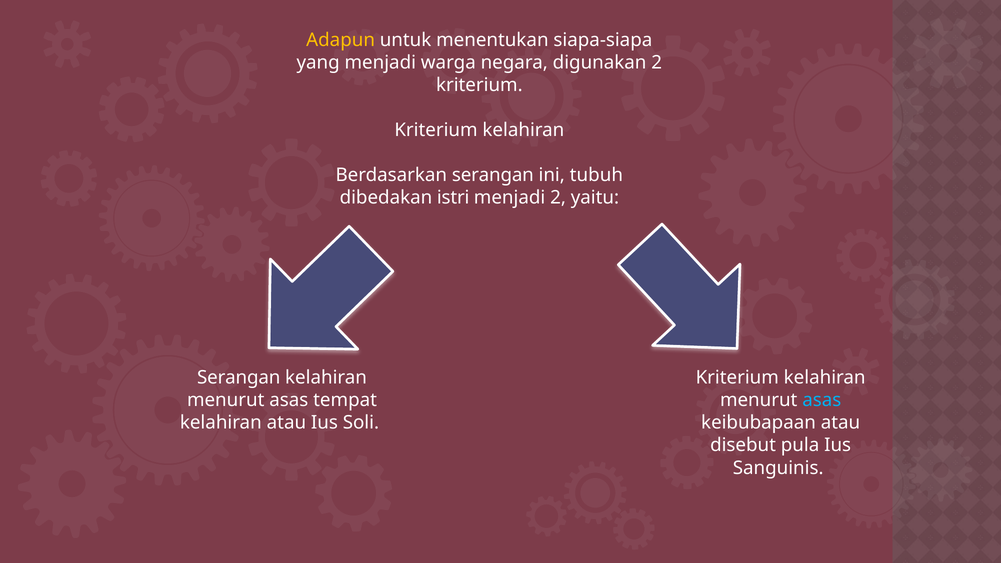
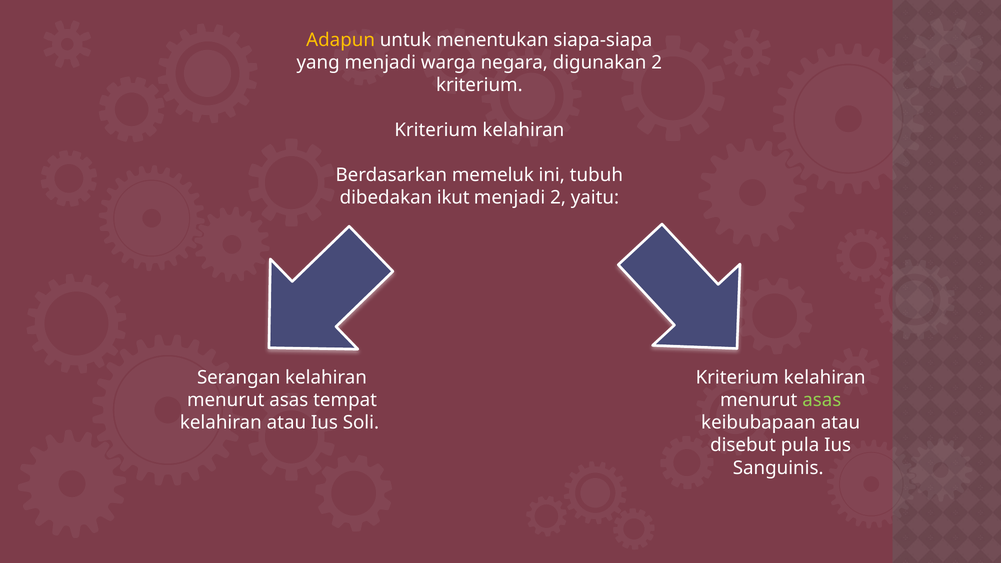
Berdasarkan serangan: serangan -> memeluk (493, 175)
istri: istri -> ikut (453, 198)
asas colour: light blue -> light green (822, 400)
